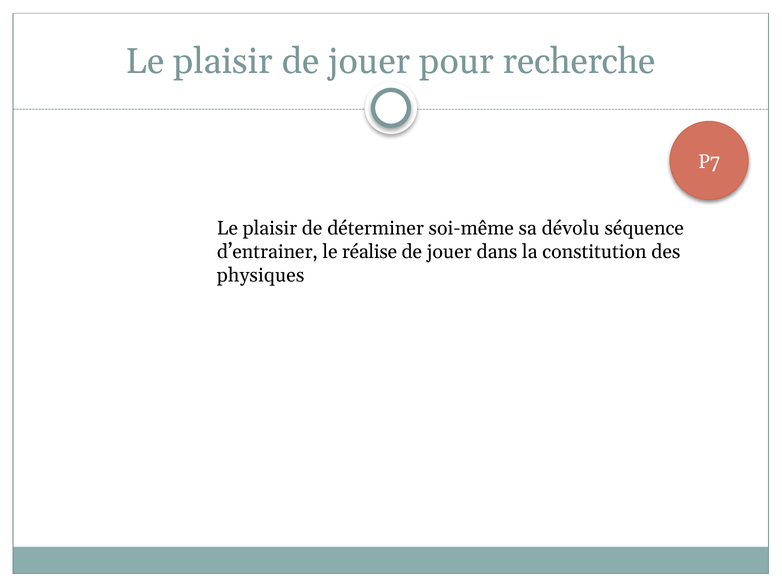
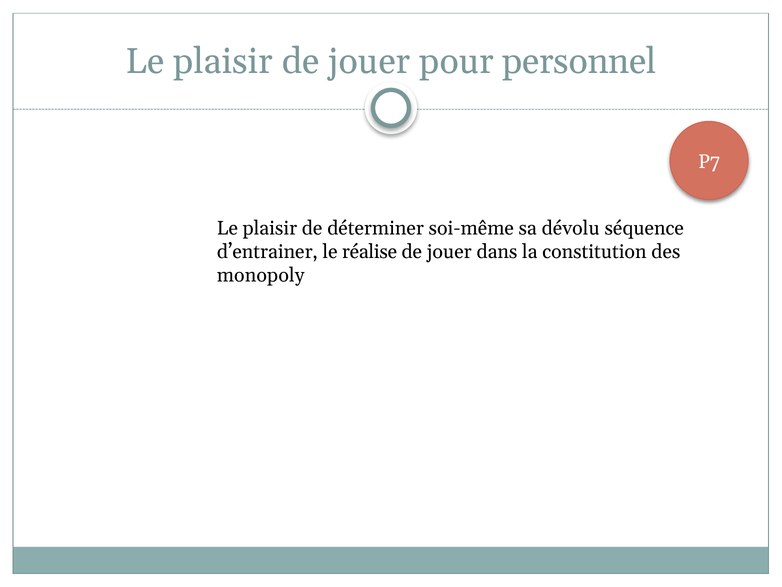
recherche: recherche -> personnel (579, 62)
physiques: physiques -> monopoly (261, 275)
